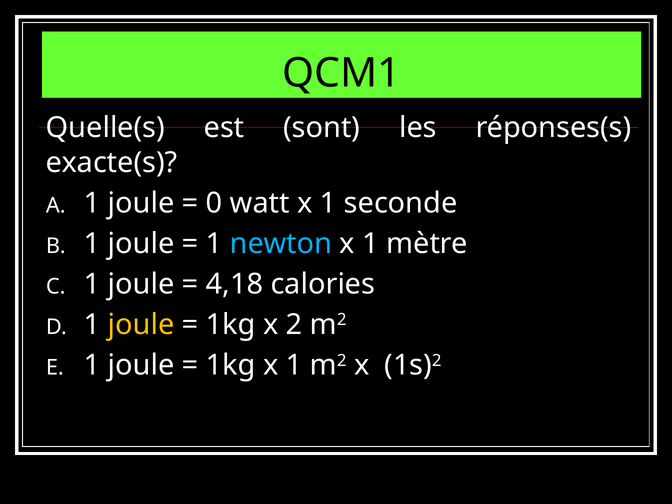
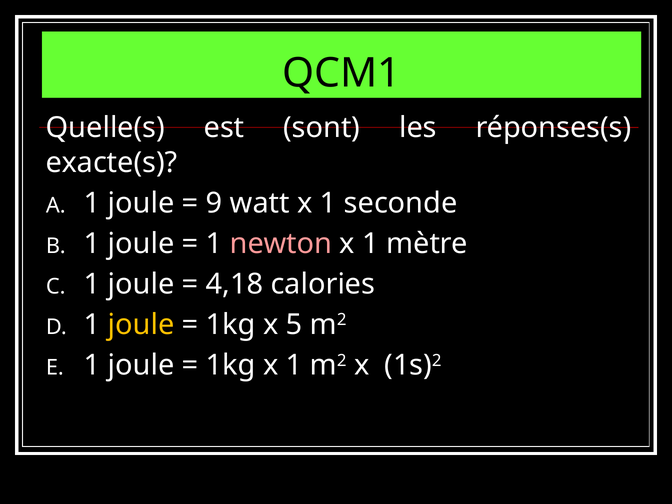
0: 0 -> 9 (214, 203)
newton colour: light blue -> pink (281, 244)
2: 2 -> 5 (294, 325)
